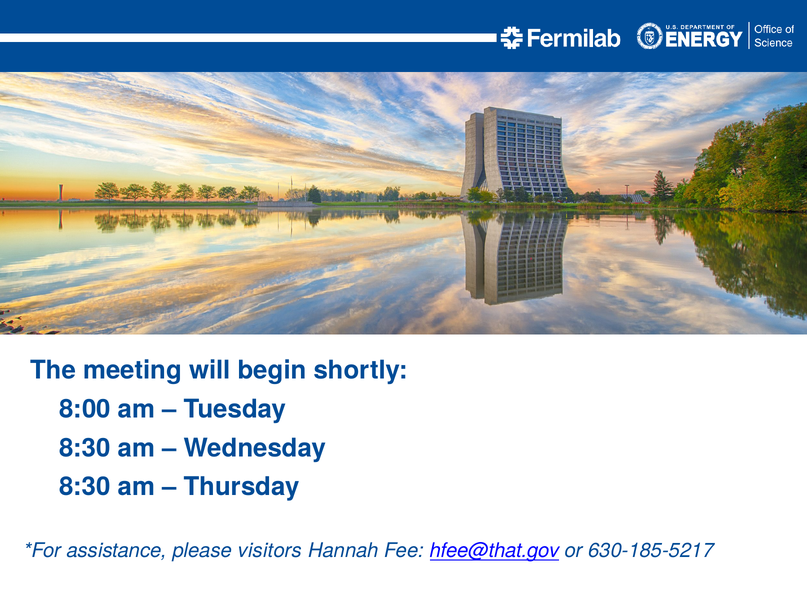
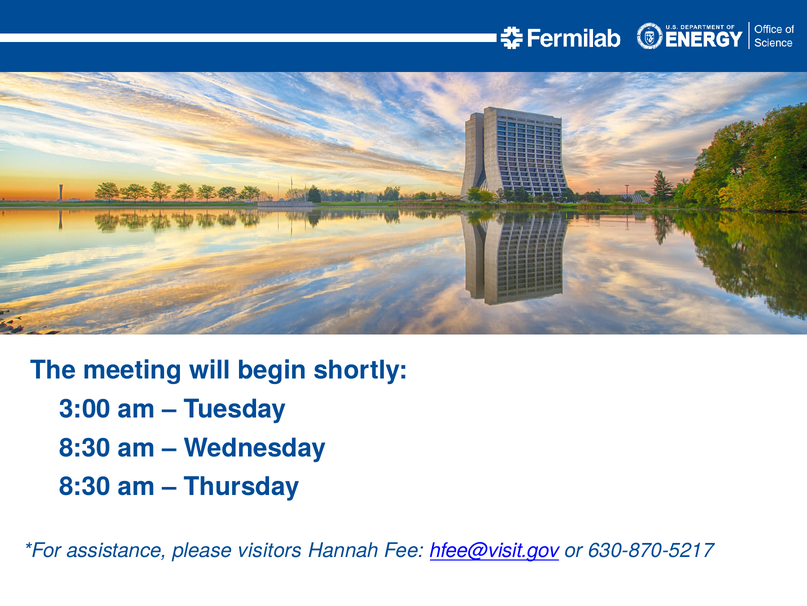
8:00: 8:00 -> 3:00 (85, 409)
hfee@that.gov: hfee@that.gov -> hfee@visit.gov (495, 550)
630-185-5217: 630-185-5217 -> 630-870-5217 (651, 550)
